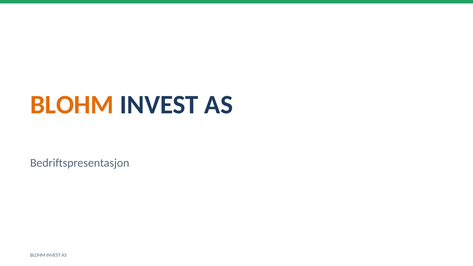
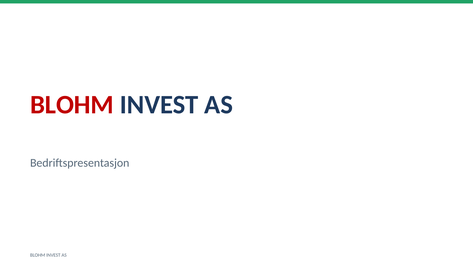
BLOHM colour: orange -> red (72, 105)
